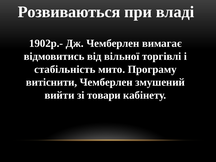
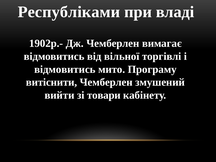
Розвиваються: Розвиваються -> Республіками (69, 12)
стабільність: стабільність -> відмовитись (65, 69)
